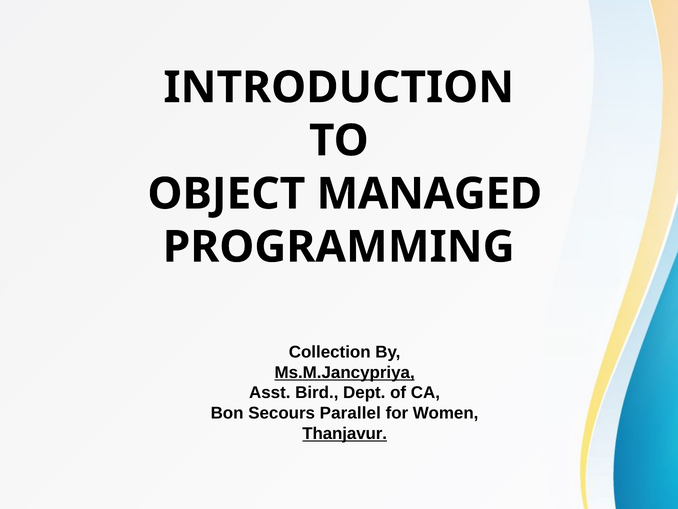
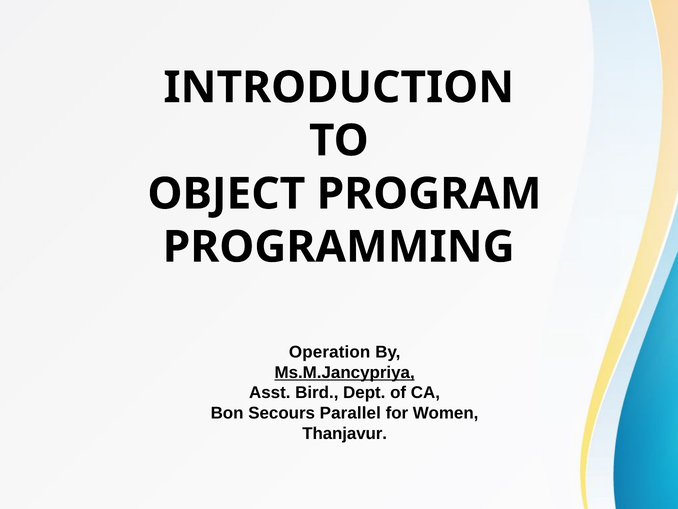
MANAGED: MANAGED -> PROGRAM (429, 194)
Collection: Collection -> Operation (330, 352)
Thanjavur underline: present -> none (345, 433)
